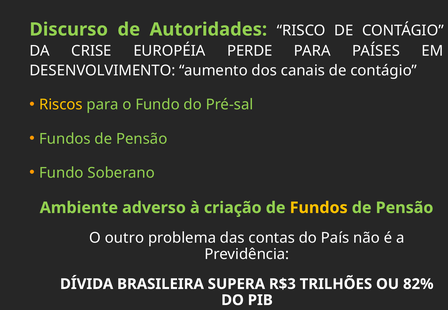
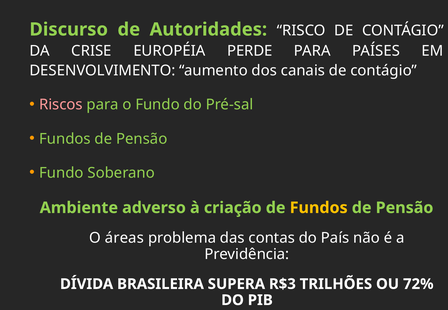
Riscos colour: yellow -> pink (61, 105)
outro: outro -> áreas (124, 238)
82%: 82% -> 72% (418, 284)
